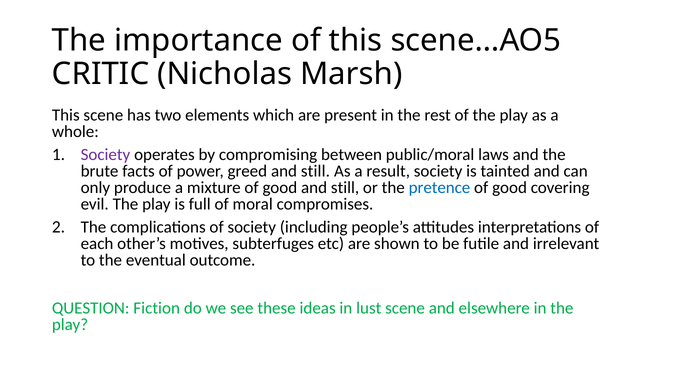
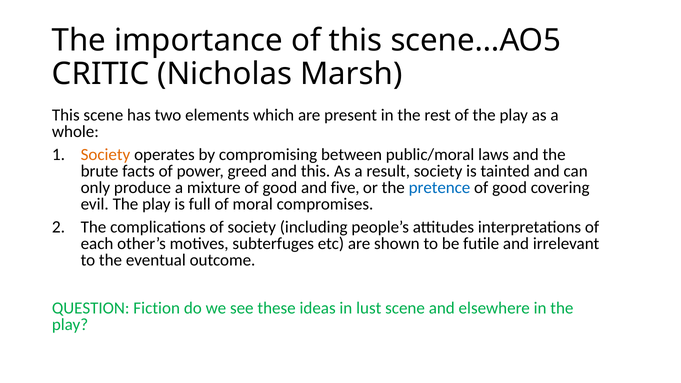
Society colour: purple -> orange (105, 155)
greed and still: still -> this (316, 171)
good and still: still -> five (345, 188)
